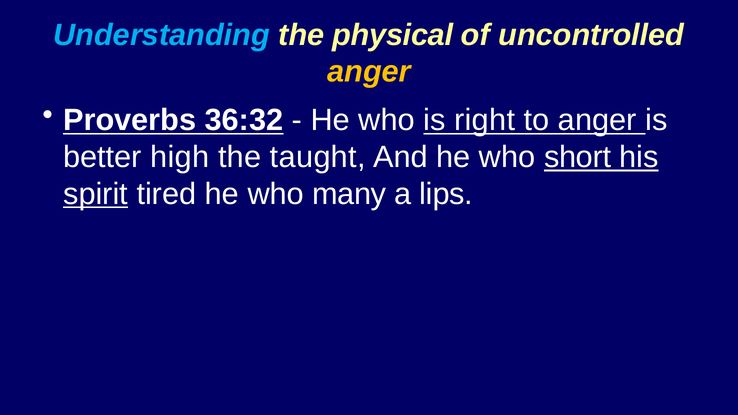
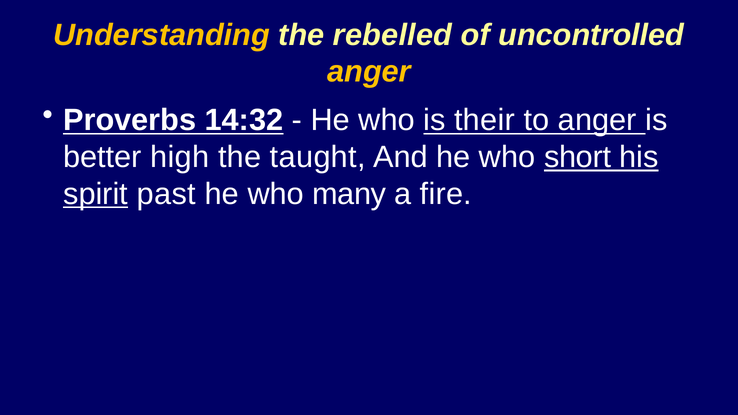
Understanding colour: light blue -> yellow (162, 35)
physical: physical -> rebelled (393, 35)
36:32: 36:32 -> 14:32 (244, 120)
right: right -> their (485, 120)
tired: tired -> past (166, 194)
lips: lips -> fire (446, 194)
